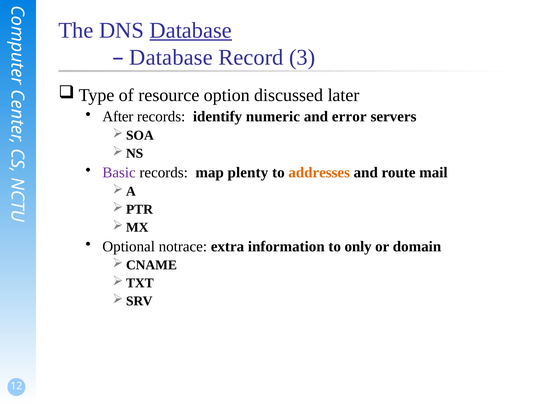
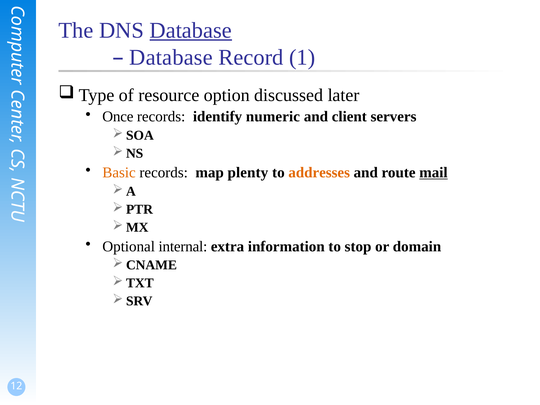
3: 3 -> 1 (302, 57)
After: After -> Once (118, 117)
error: error -> client (349, 117)
Basic colour: purple -> orange (119, 173)
mail underline: none -> present (433, 173)
notrace: notrace -> internal (183, 246)
only: only -> stop (358, 246)
